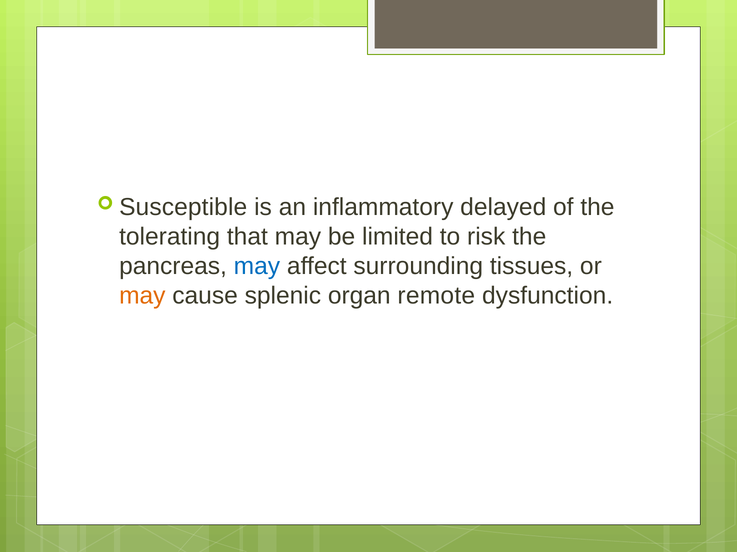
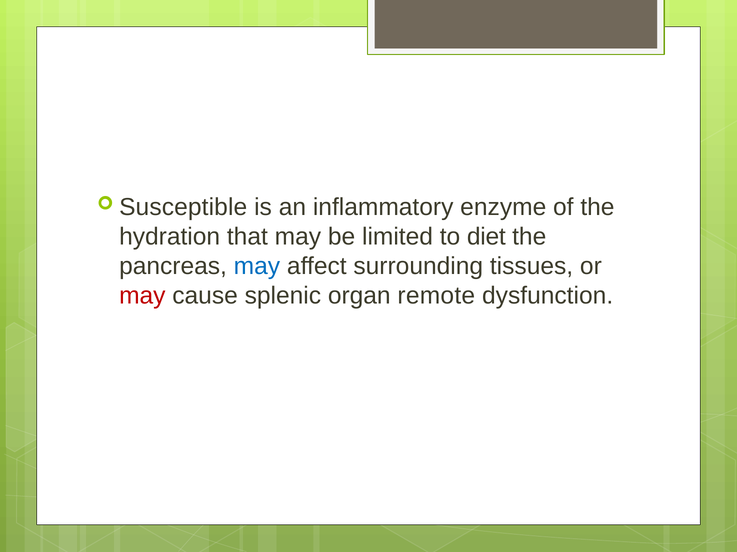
delayed: delayed -> enzyme (503, 207)
tolerating: tolerating -> hydration (170, 237)
risk: risk -> diet (486, 237)
may colour: orange -> red (142, 296)
